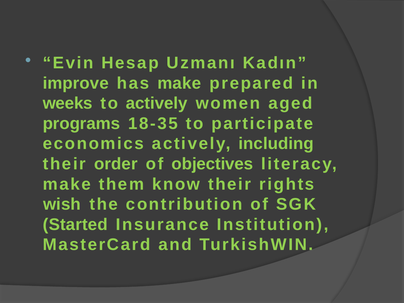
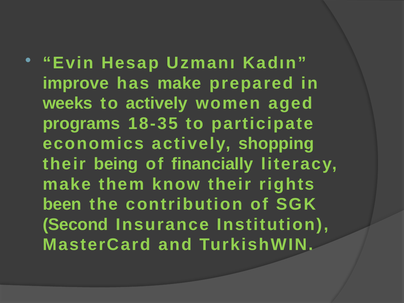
including: including -> shopping (276, 144)
order: order -> being (116, 164)
objectives: objectives -> financially (212, 164)
wish: wish -> been (62, 204)
Started: Started -> Second (75, 225)
